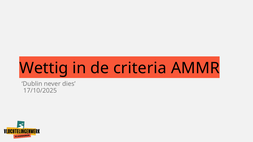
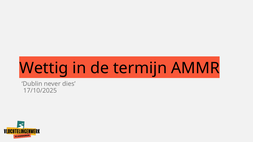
criteria: criteria -> termijn (140, 68)
